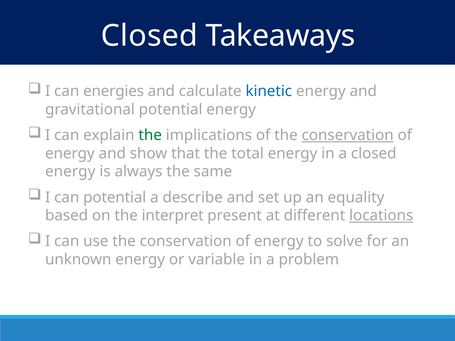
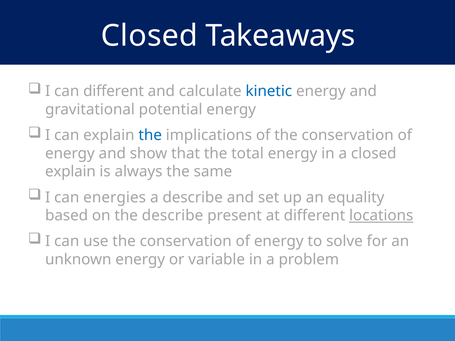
can energies: energies -> different (114, 91)
the colour: green -> blue (150, 135)
conservation underline: present -> none (348, 135)
energy: energy -> explain (70, 172)
can potential: potential -> energies (115, 198)
the interpret: interpret -> describe (173, 216)
